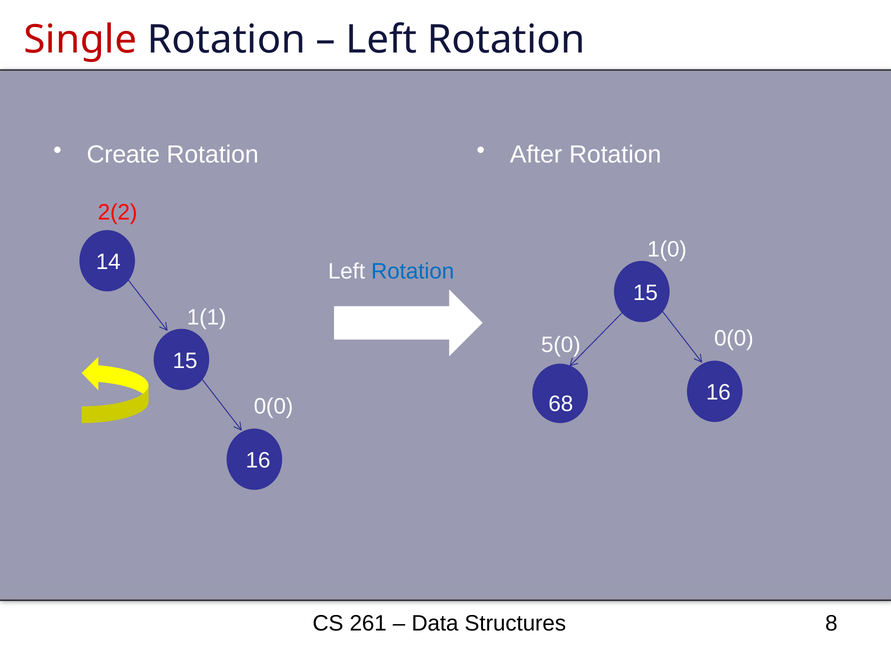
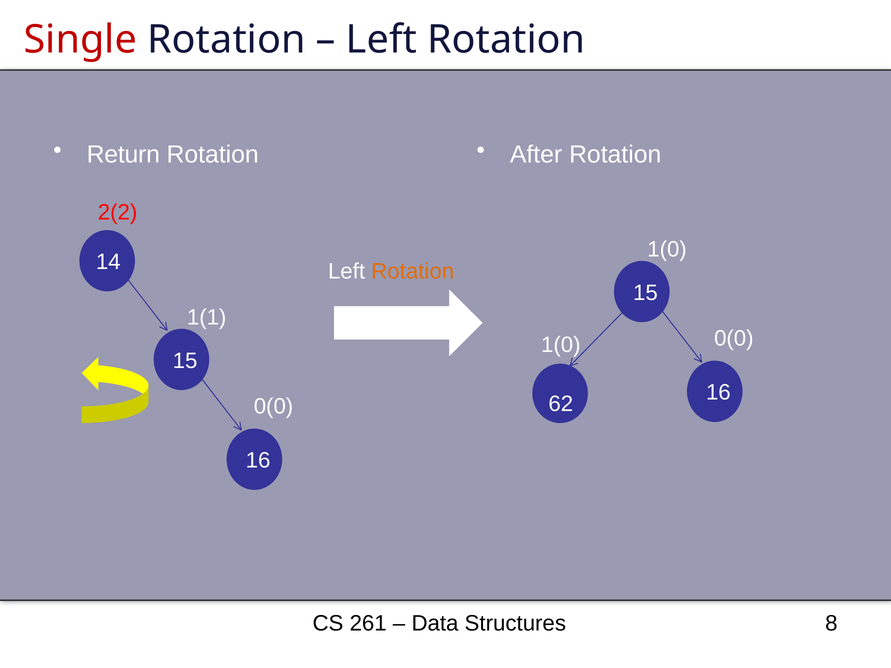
Create: Create -> Return (123, 155)
Rotation colour: blue -> orange (413, 272)
5(0: 5(0 -> 1(0 (561, 345)
68: 68 -> 62 (561, 404)
